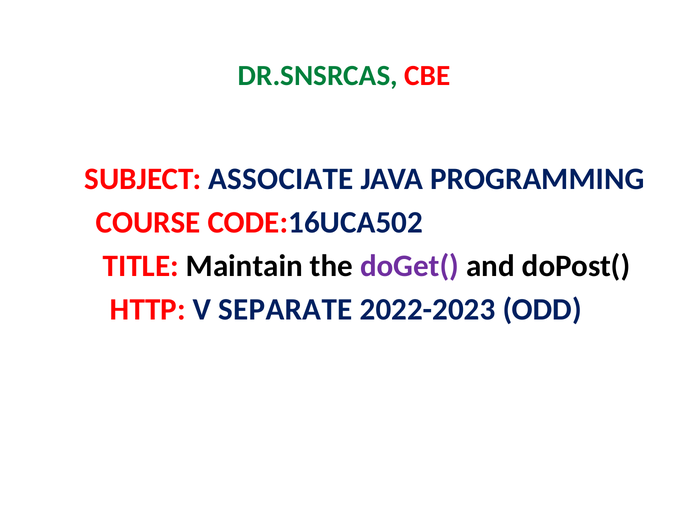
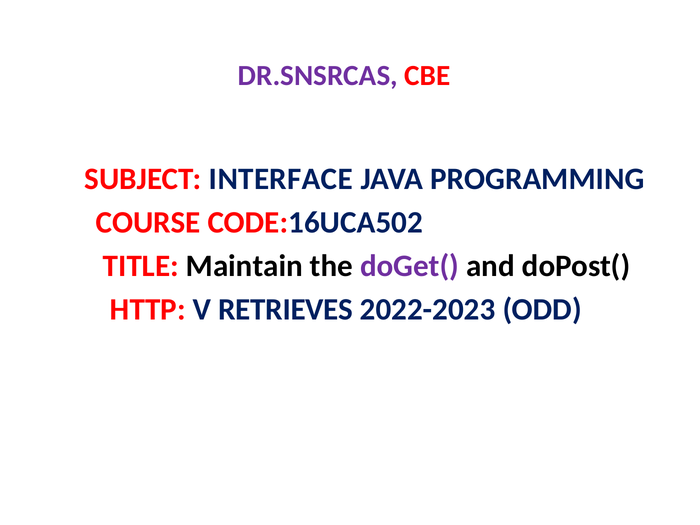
DR.SNSRCAS colour: green -> purple (318, 76)
ASSOCIATE: ASSOCIATE -> INTERFACE (281, 179)
SEPARATE: SEPARATE -> RETRIEVES (286, 309)
